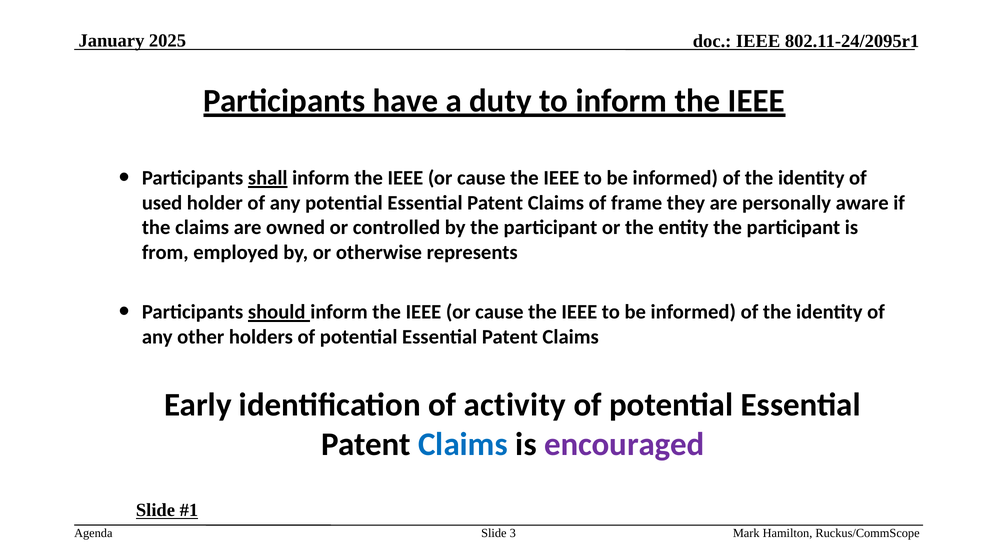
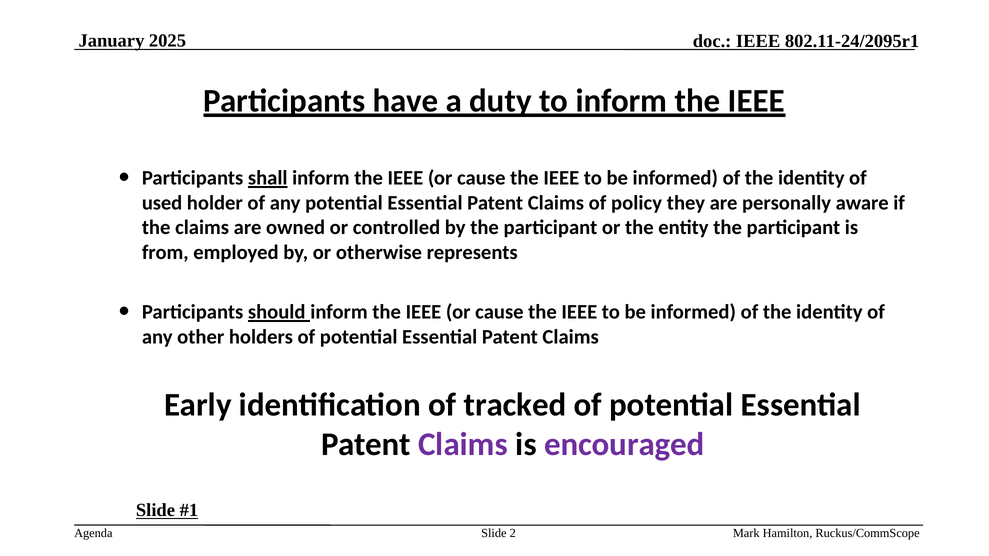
frame: frame -> policy (637, 203)
activity: activity -> tracked (515, 405)
Claims colour: blue -> purple (463, 445)
3: 3 -> 2 (513, 534)
